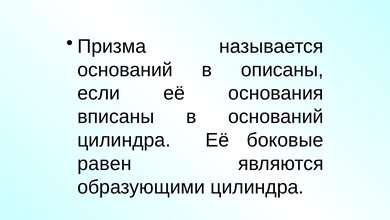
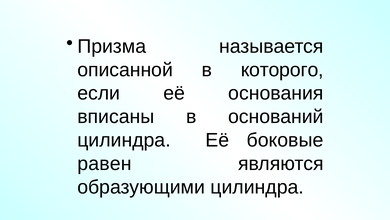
оснований: оснований -> описанной (125, 70)
описаны: описаны -> которого (282, 70)
